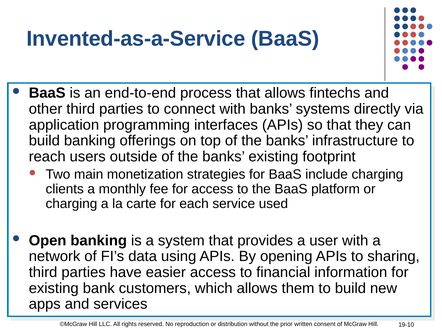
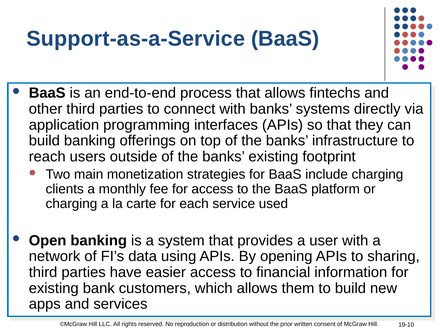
Invented-as-a-Service: Invented-as-a-Service -> Support-as-a-Service (136, 39)
